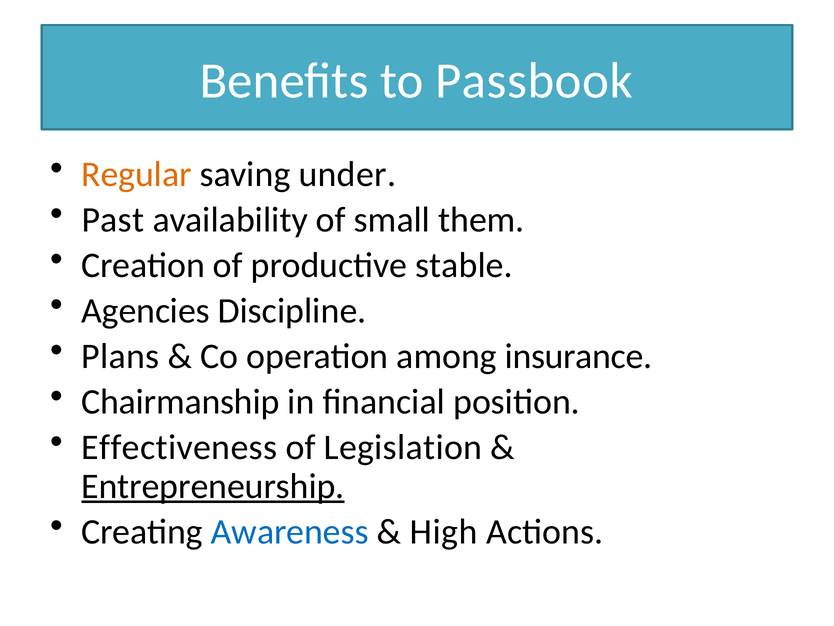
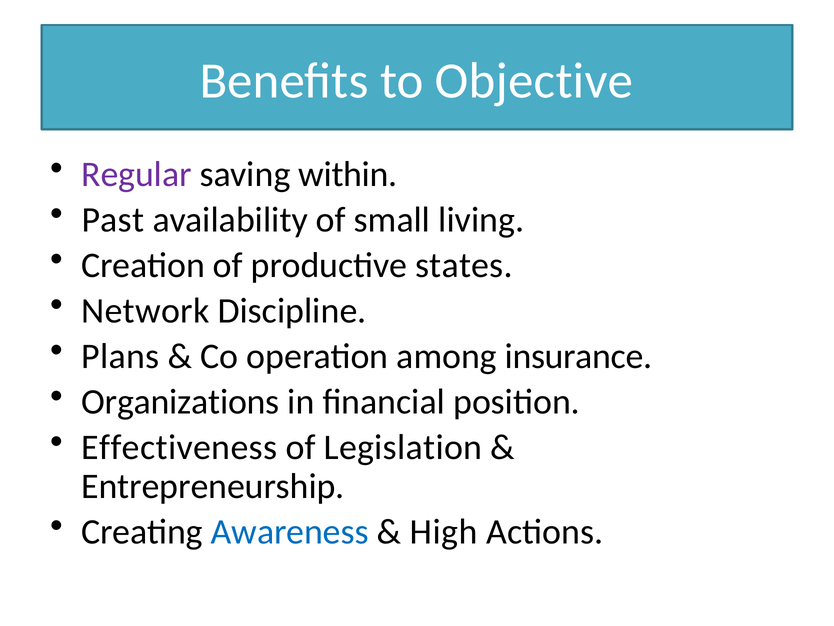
Passbook: Passbook -> Objective (534, 81)
Regular colour: orange -> purple (136, 174)
under: under -> within (348, 174)
them: them -> living (481, 220)
stable: stable -> states (464, 265)
Agencies: Agencies -> Network (145, 311)
Chairmanship: Chairmanship -> Organizations (180, 402)
Entrepreneurship underline: present -> none (213, 486)
